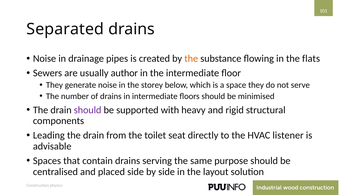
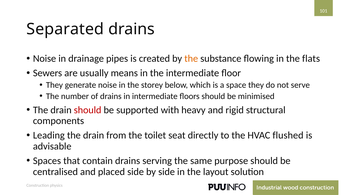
author: author -> means (124, 73)
should colour: purple -> red (88, 110)
listener: listener -> flushed (288, 135)
